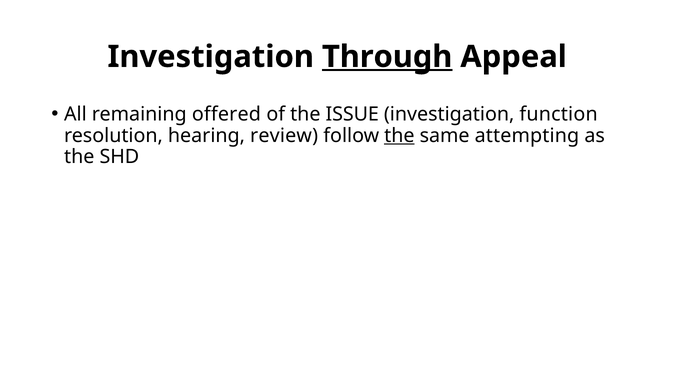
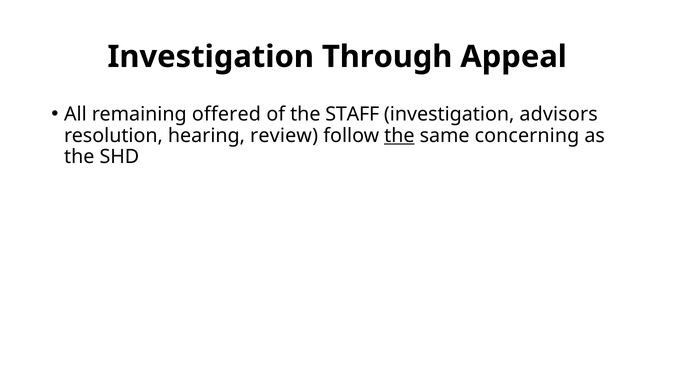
Through underline: present -> none (387, 57)
ISSUE: ISSUE -> STAFF (352, 114)
function: function -> advisors (559, 114)
attempting: attempting -> concerning (527, 135)
